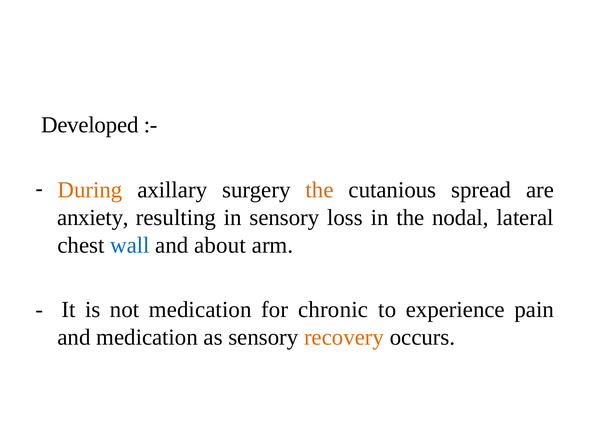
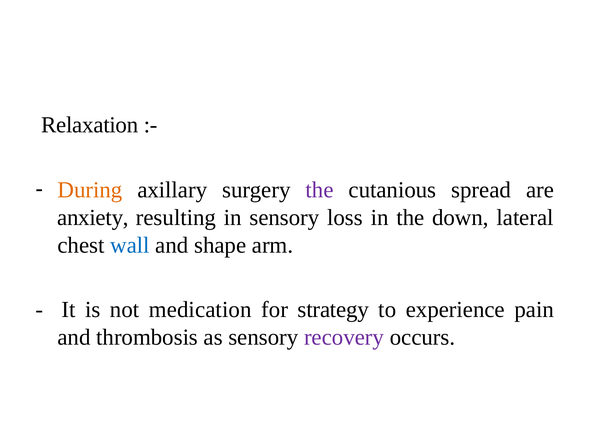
Developed: Developed -> Relaxation (90, 125)
the colour: orange -> purple (320, 190)
nodal: nodal -> down (460, 217)
about: about -> shape (220, 245)
chronic: chronic -> strategy (333, 309)
and medication: medication -> thrombosis (147, 337)
recovery colour: orange -> purple (344, 337)
